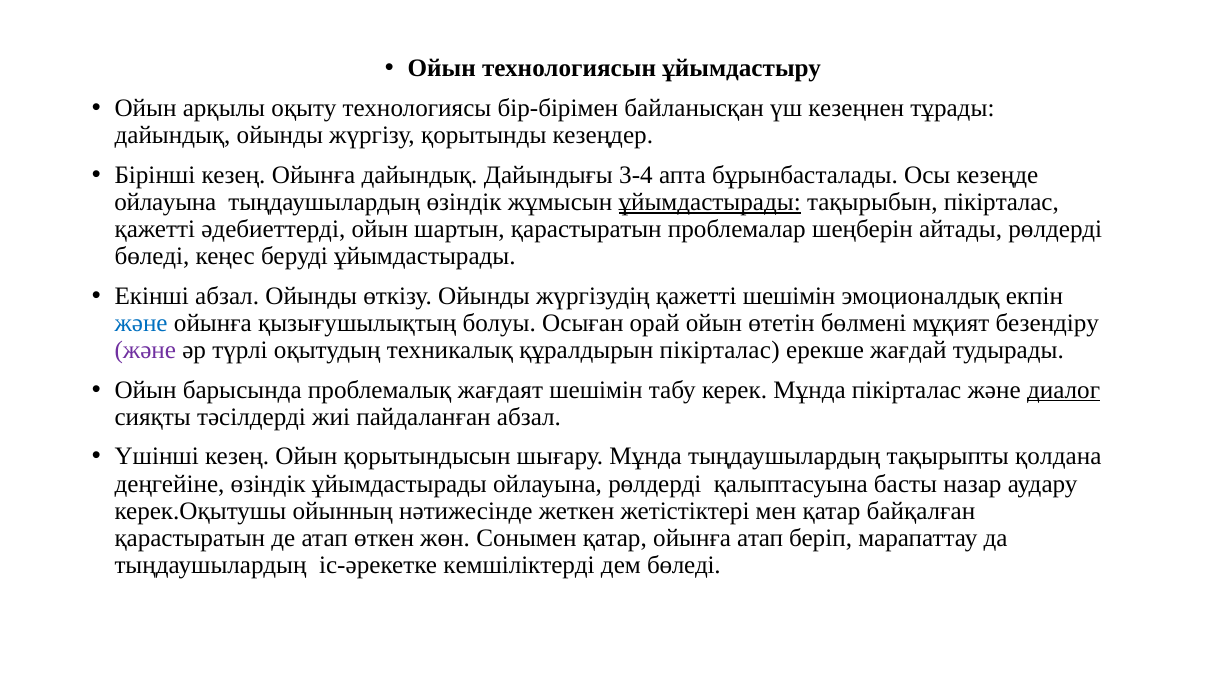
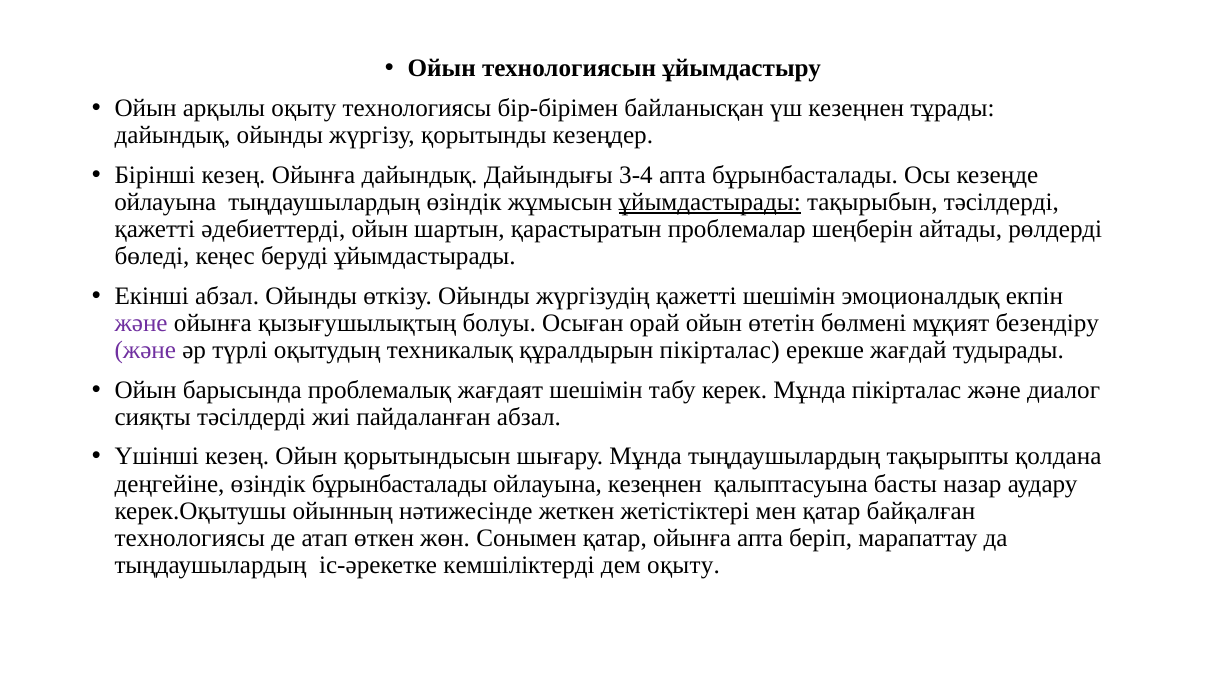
тақырыбын пікірталас: пікірталас -> тәсілдерді (1001, 202)
және colour: blue -> purple (141, 323)
диалог underline: present -> none (1064, 390)
өзіндік ұйымдастырады: ұйымдастырады -> бұрынбасталады (400, 484)
ойлауына рөлдерді: рөлдерді -> кезеңнен (655, 484)
қарастыратын: қарастыратын -> технологиясы (190, 538)
ойынға атап: атап -> апта (760, 538)
дем бөледі: бөледі -> оқыту (684, 565)
